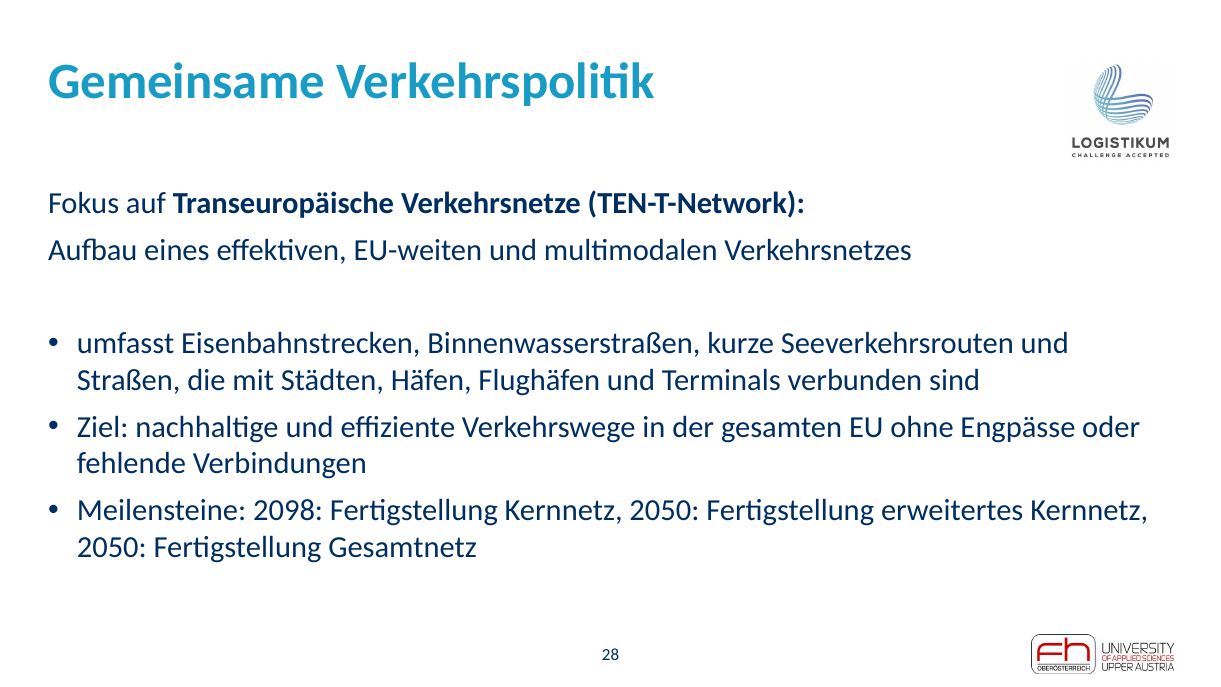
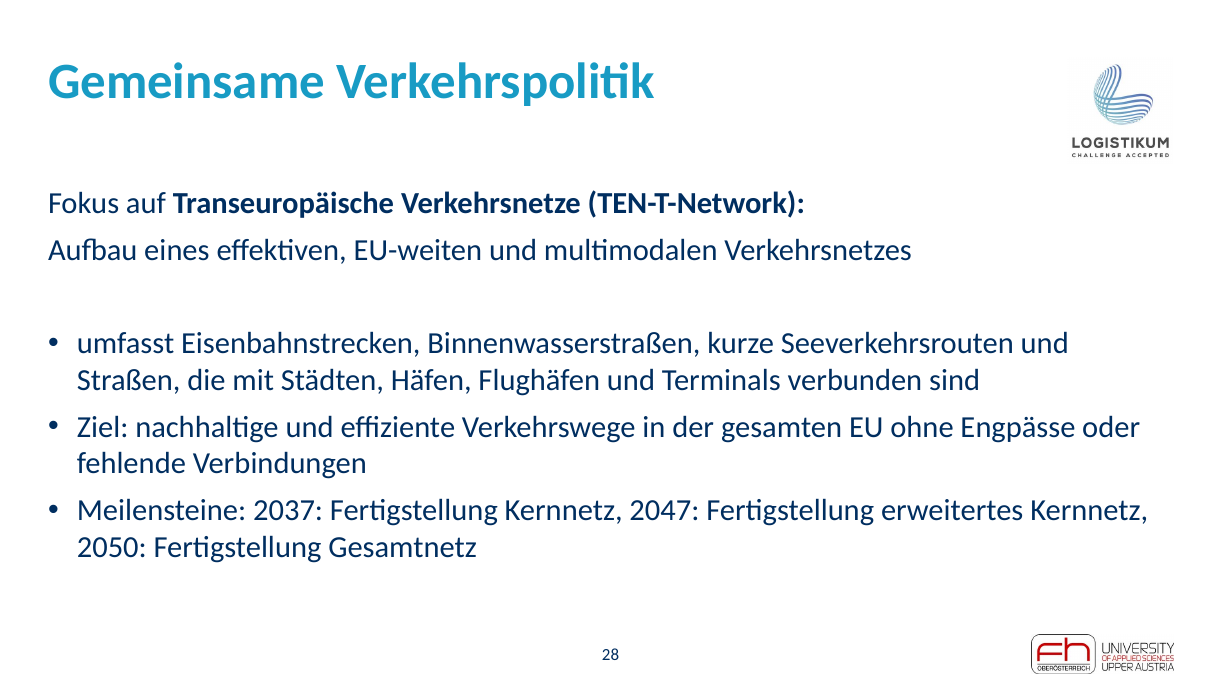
2098: 2098 -> 2037 (288, 510)
Fertigstellung Kernnetz 2050: 2050 -> 2047 (665, 510)
